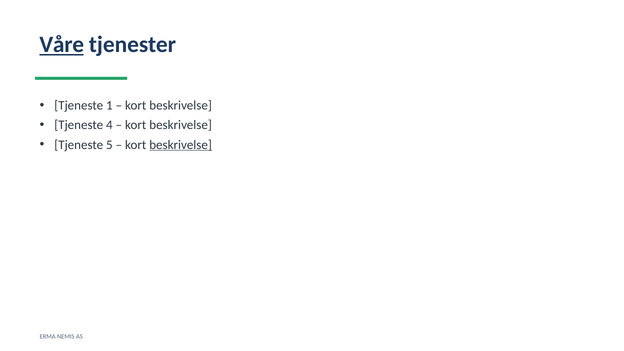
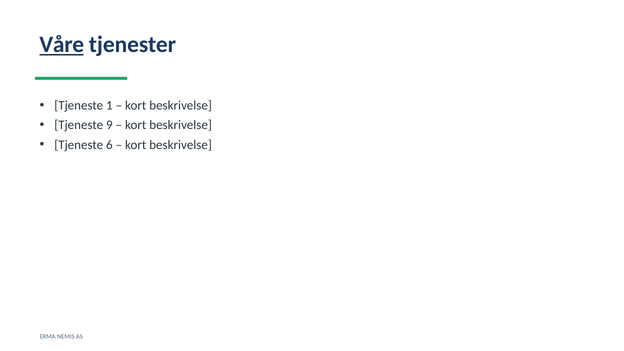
4: 4 -> 9 (109, 125)
5: 5 -> 6 (109, 145)
beskrivelse underline: present -> none (181, 145)
